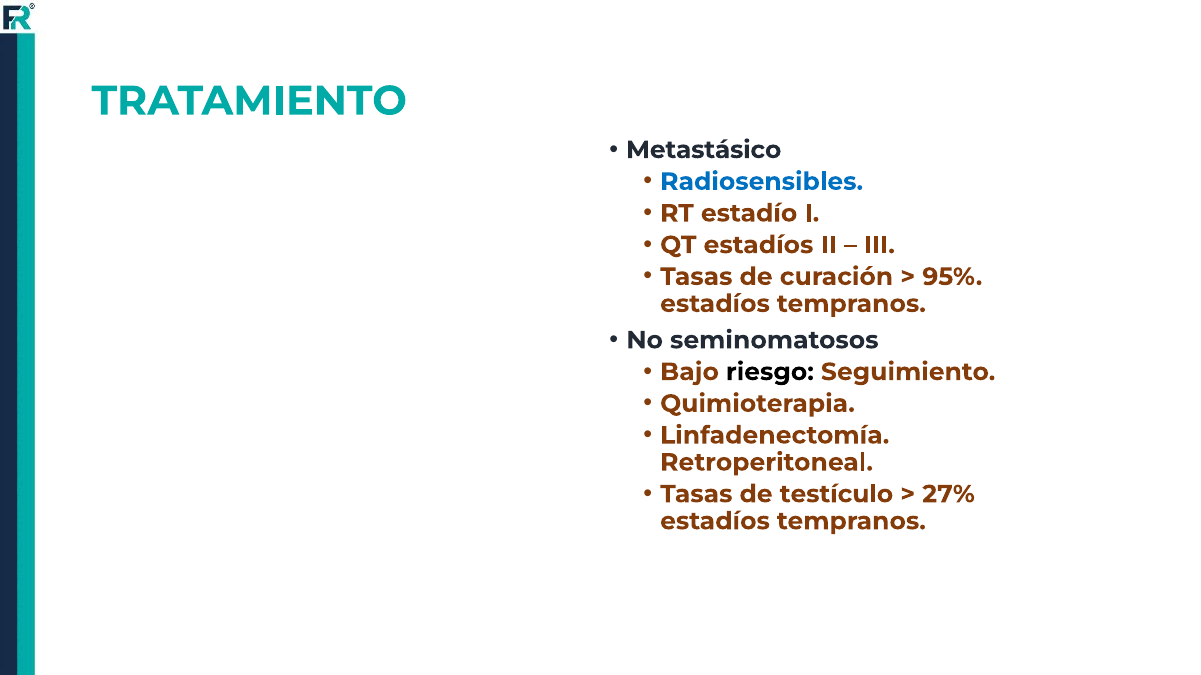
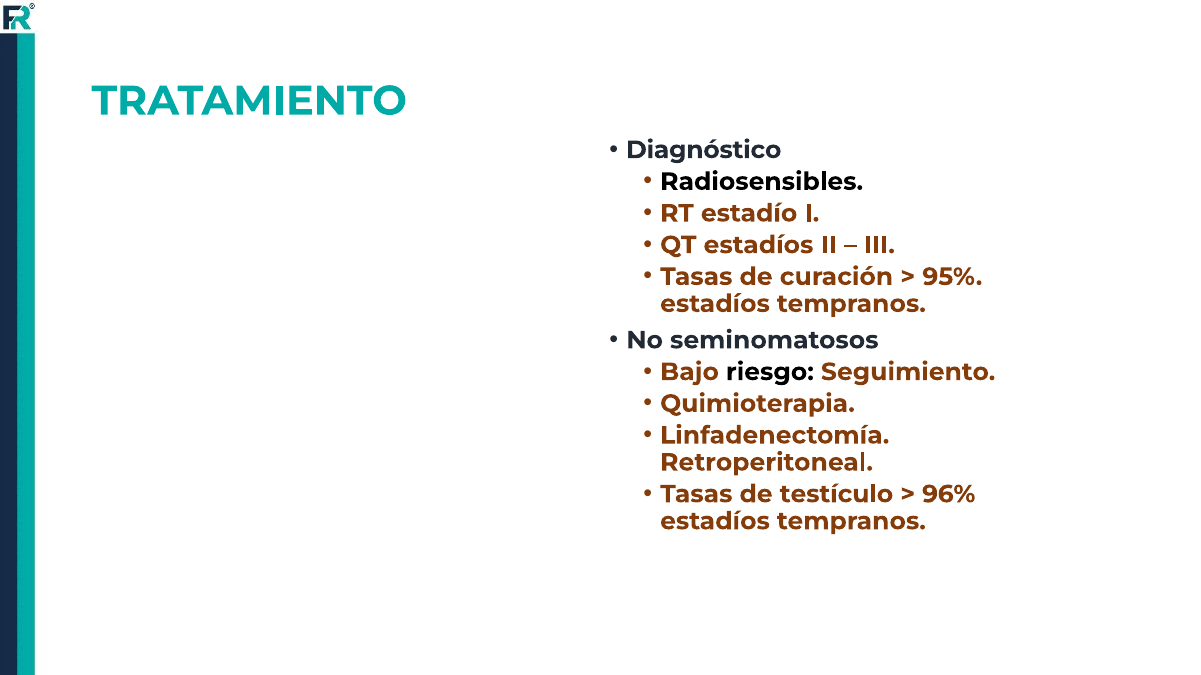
Metastásico: Metastásico -> Diagnóstico (704, 150)
Radiosensibles colour: blue -> black (762, 182)
27%: 27% -> 96% (949, 494)
